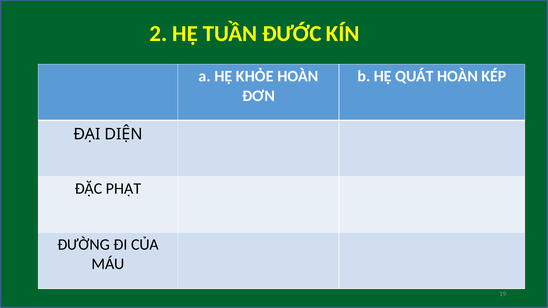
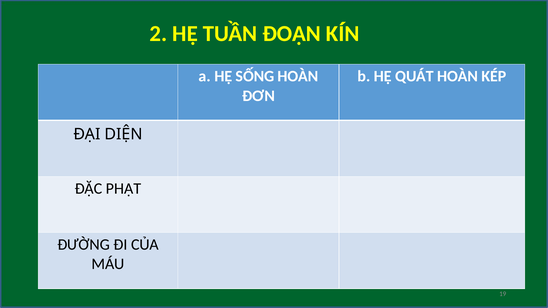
ĐƯỚC: ĐƯỚC -> ĐOẠN (292, 34)
KHỎE: KHỎE -> SỐNG (255, 76)
